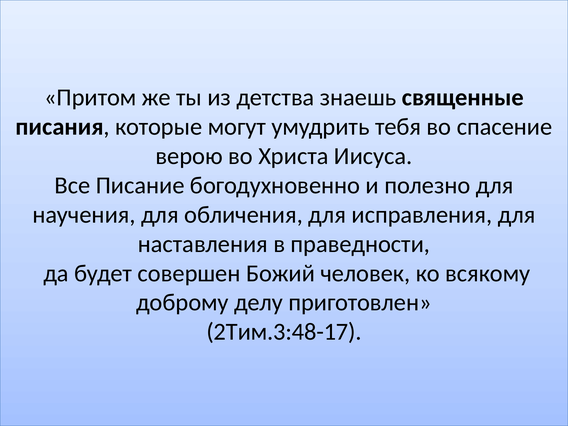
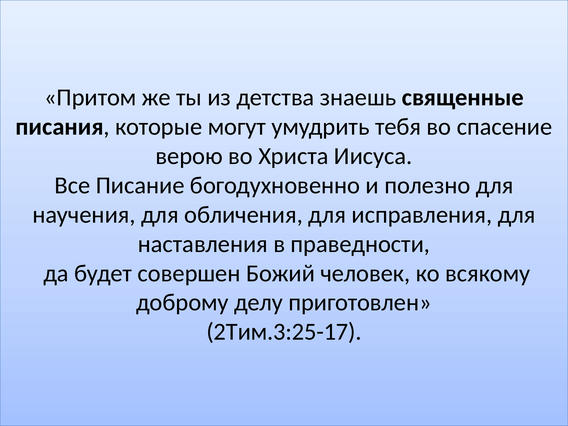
2Тим.3:48-17: 2Тим.3:48-17 -> 2Тим.3:25-17 (284, 332)
